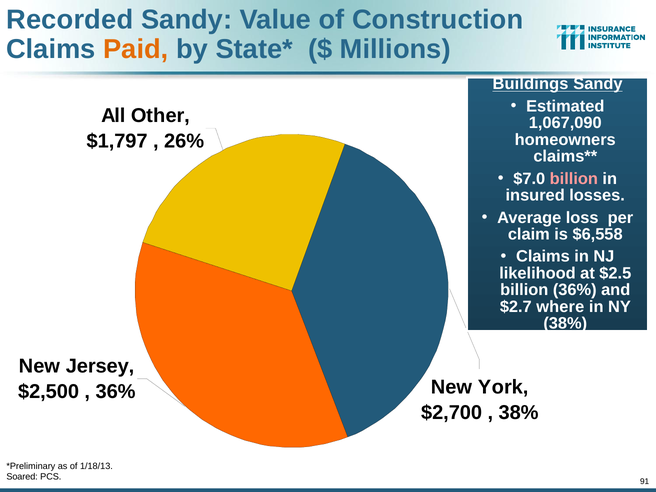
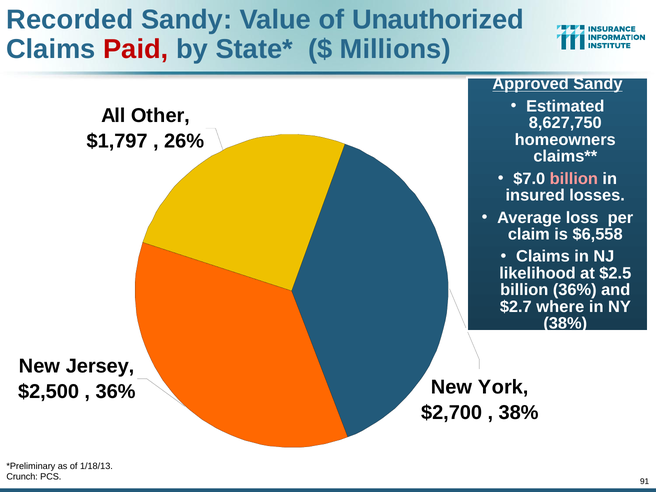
Construction: Construction -> Unauthorized (438, 19)
Paid colour: orange -> red (136, 49)
Buildings: Buildings -> Approved (531, 84)
1,067,090: 1,067,090 -> 8,627,750 (565, 123)
Soared: Soared -> Crunch (22, 477)
